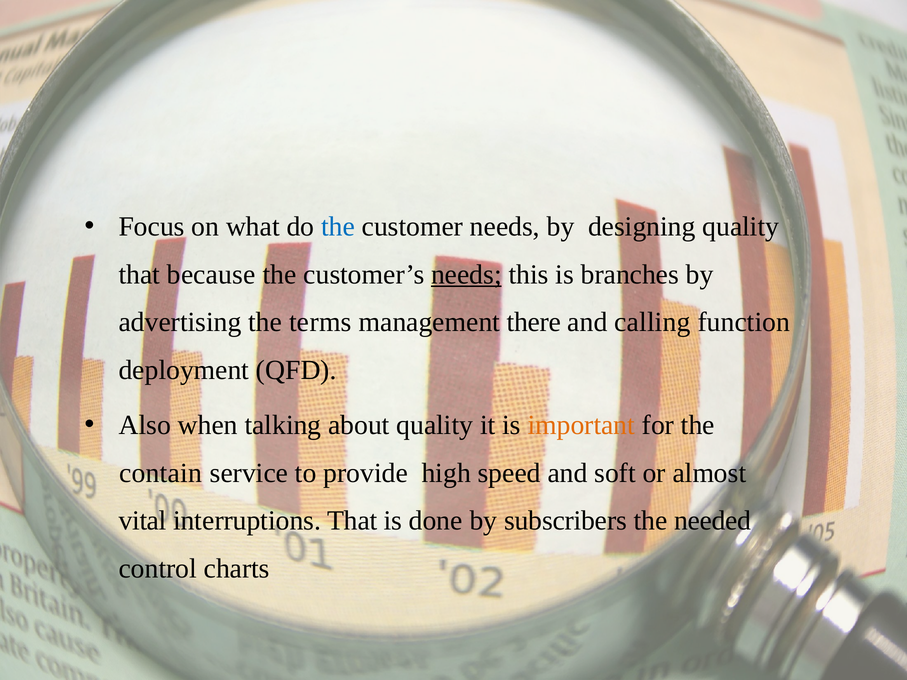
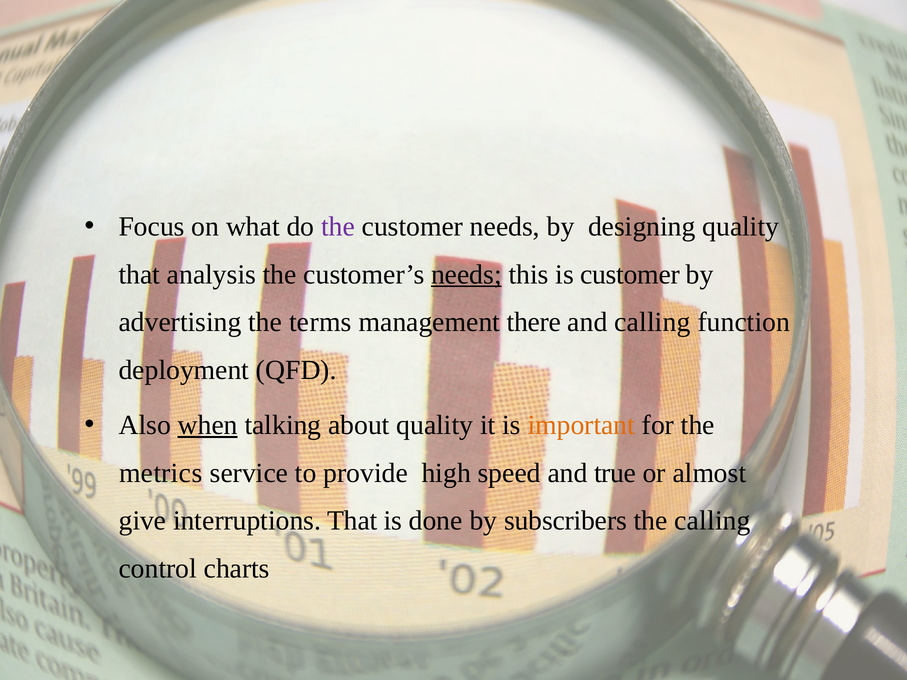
the colour: blue -> purple (338, 227)
because: because -> analysis (211, 275)
is branches: branches -> customer (630, 275)
when underline: none -> present (208, 425)
contain: contain -> metrics (161, 473)
soft: soft -> true (615, 473)
vital: vital -> give (142, 521)
the needed: needed -> calling (713, 521)
